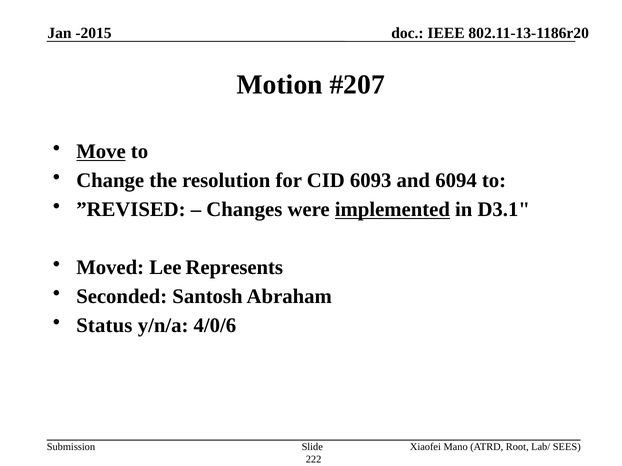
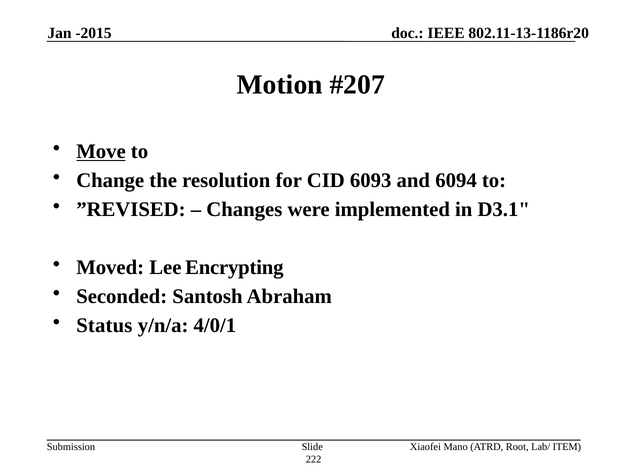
implemented underline: present -> none (392, 210)
Represents: Represents -> Encrypting (234, 268)
4/0/6: 4/0/6 -> 4/0/1 (215, 326)
SEES: SEES -> ITEM (567, 447)
